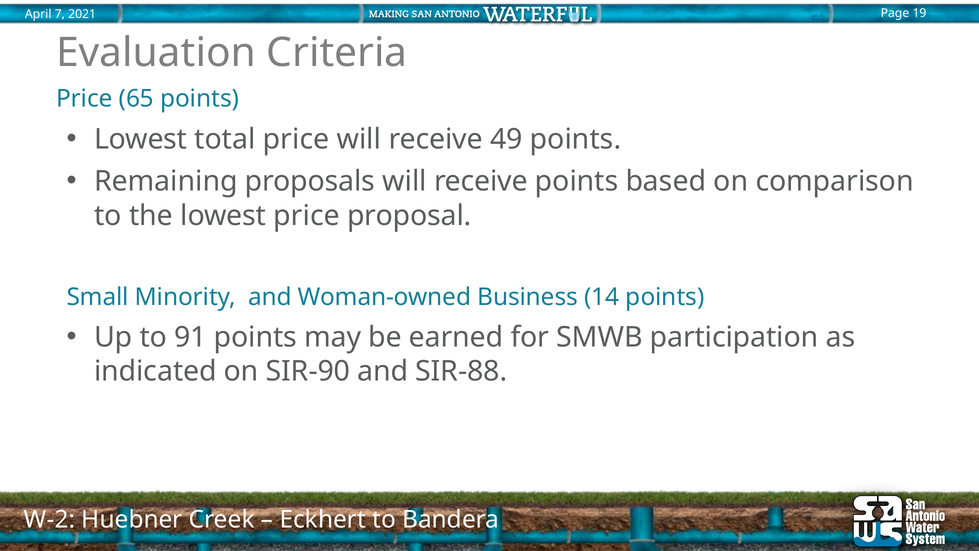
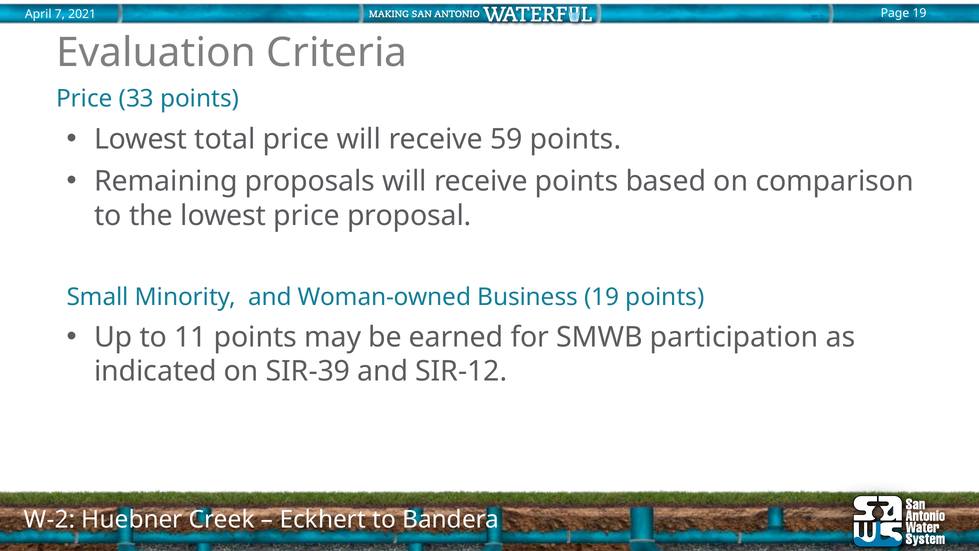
65: 65 -> 33 (136, 99)
49: 49 -> 59 (506, 139)
Business 14: 14 -> 19 (602, 297)
91: 91 -> 11 (190, 337)
SIR-90: SIR-90 -> SIR-39 (308, 371)
SIR-88: SIR-88 -> SIR-12 (461, 371)
